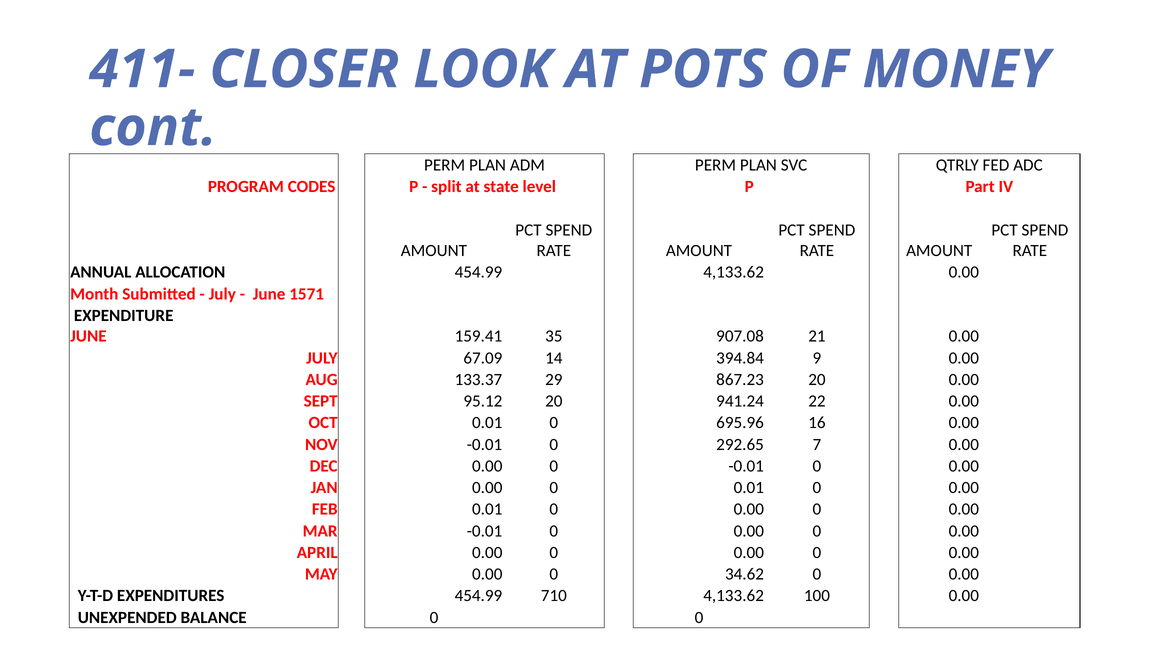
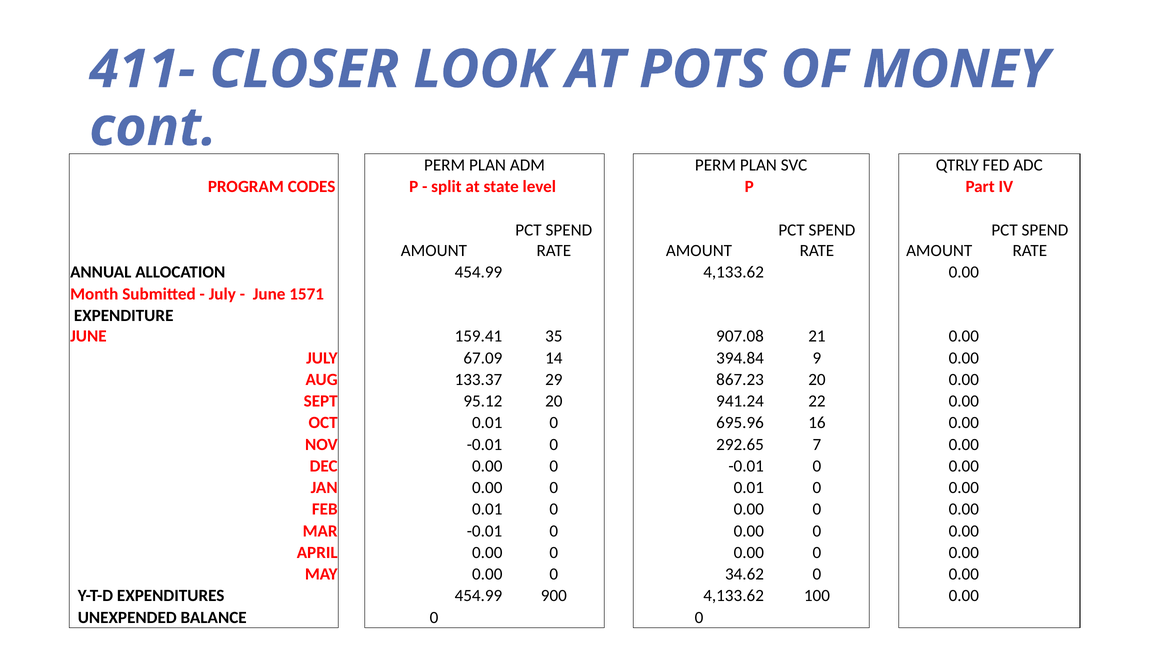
710: 710 -> 900 (554, 596)
